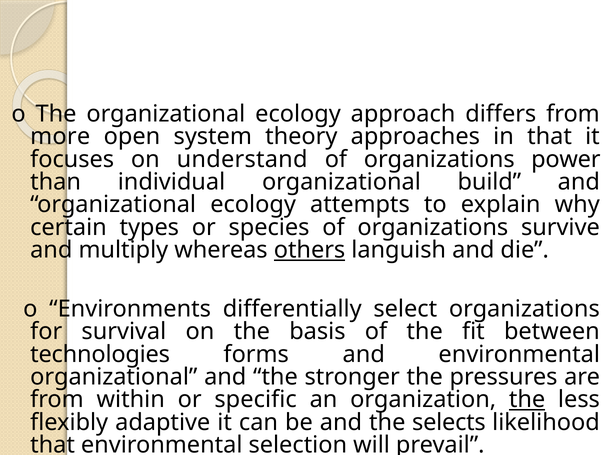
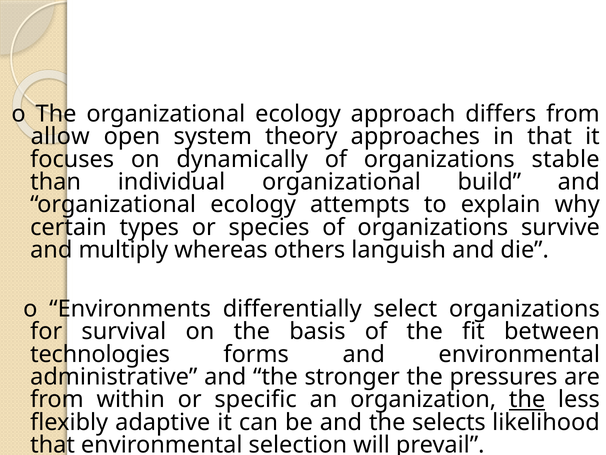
more: more -> allow (60, 136)
understand: understand -> dynamically (242, 159)
power: power -> stable (566, 159)
others underline: present -> none (310, 250)
organizational: organizational -> administrative (114, 377)
